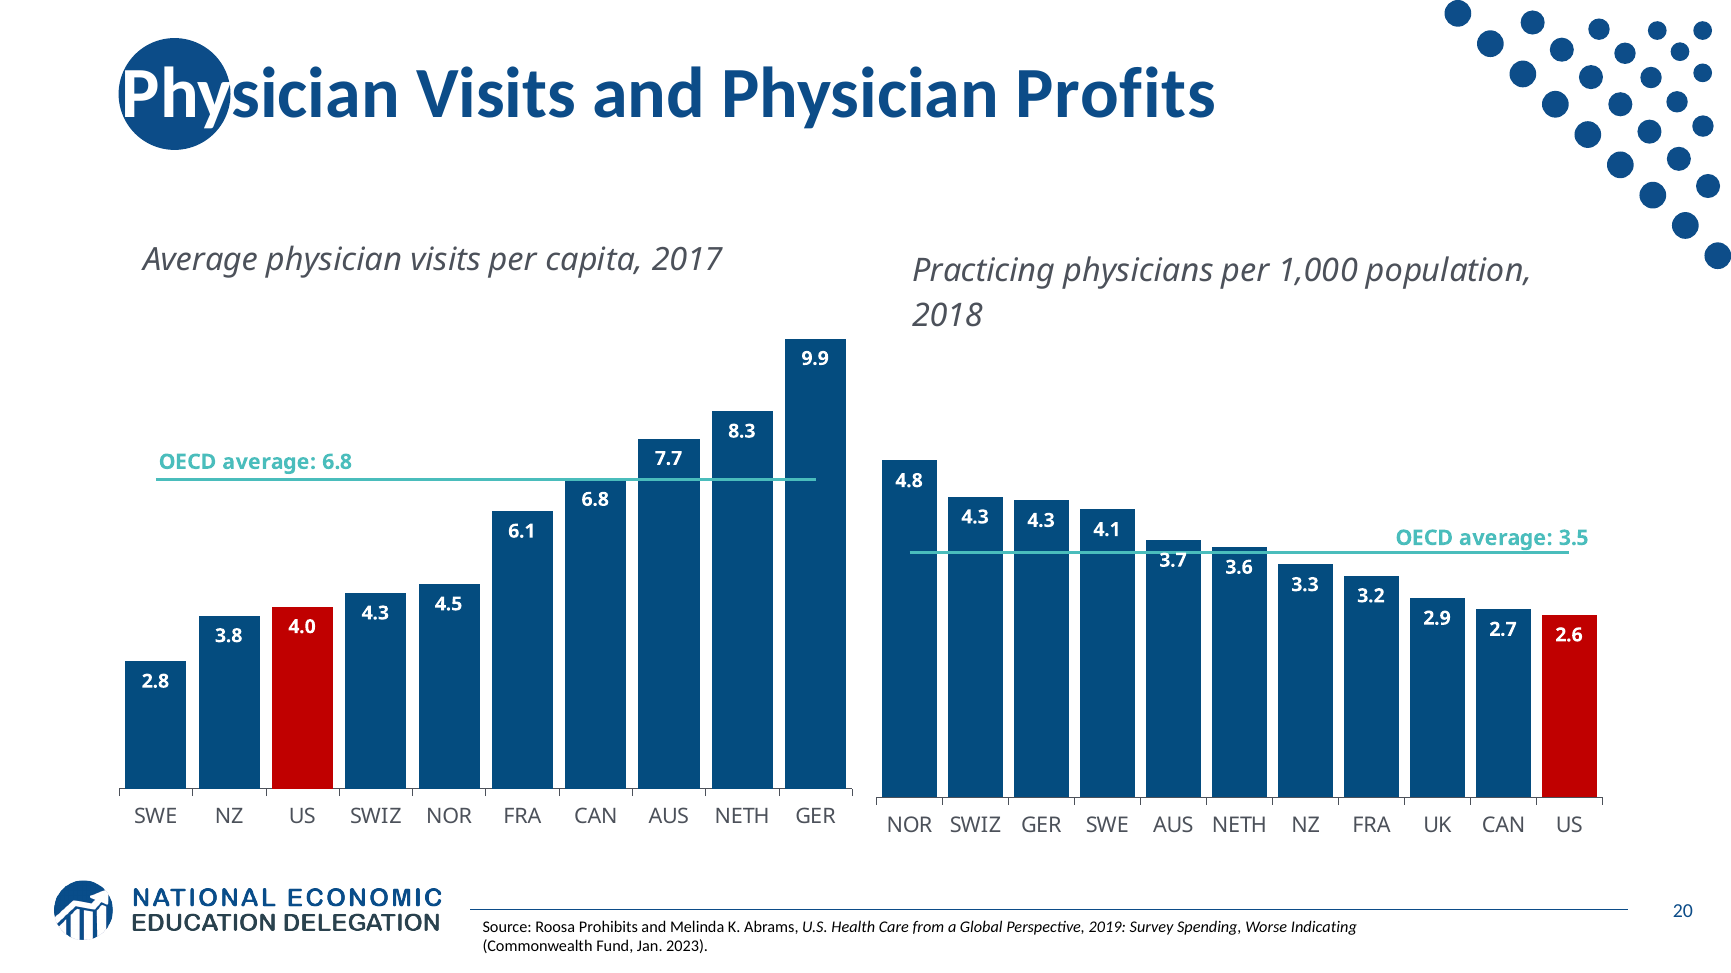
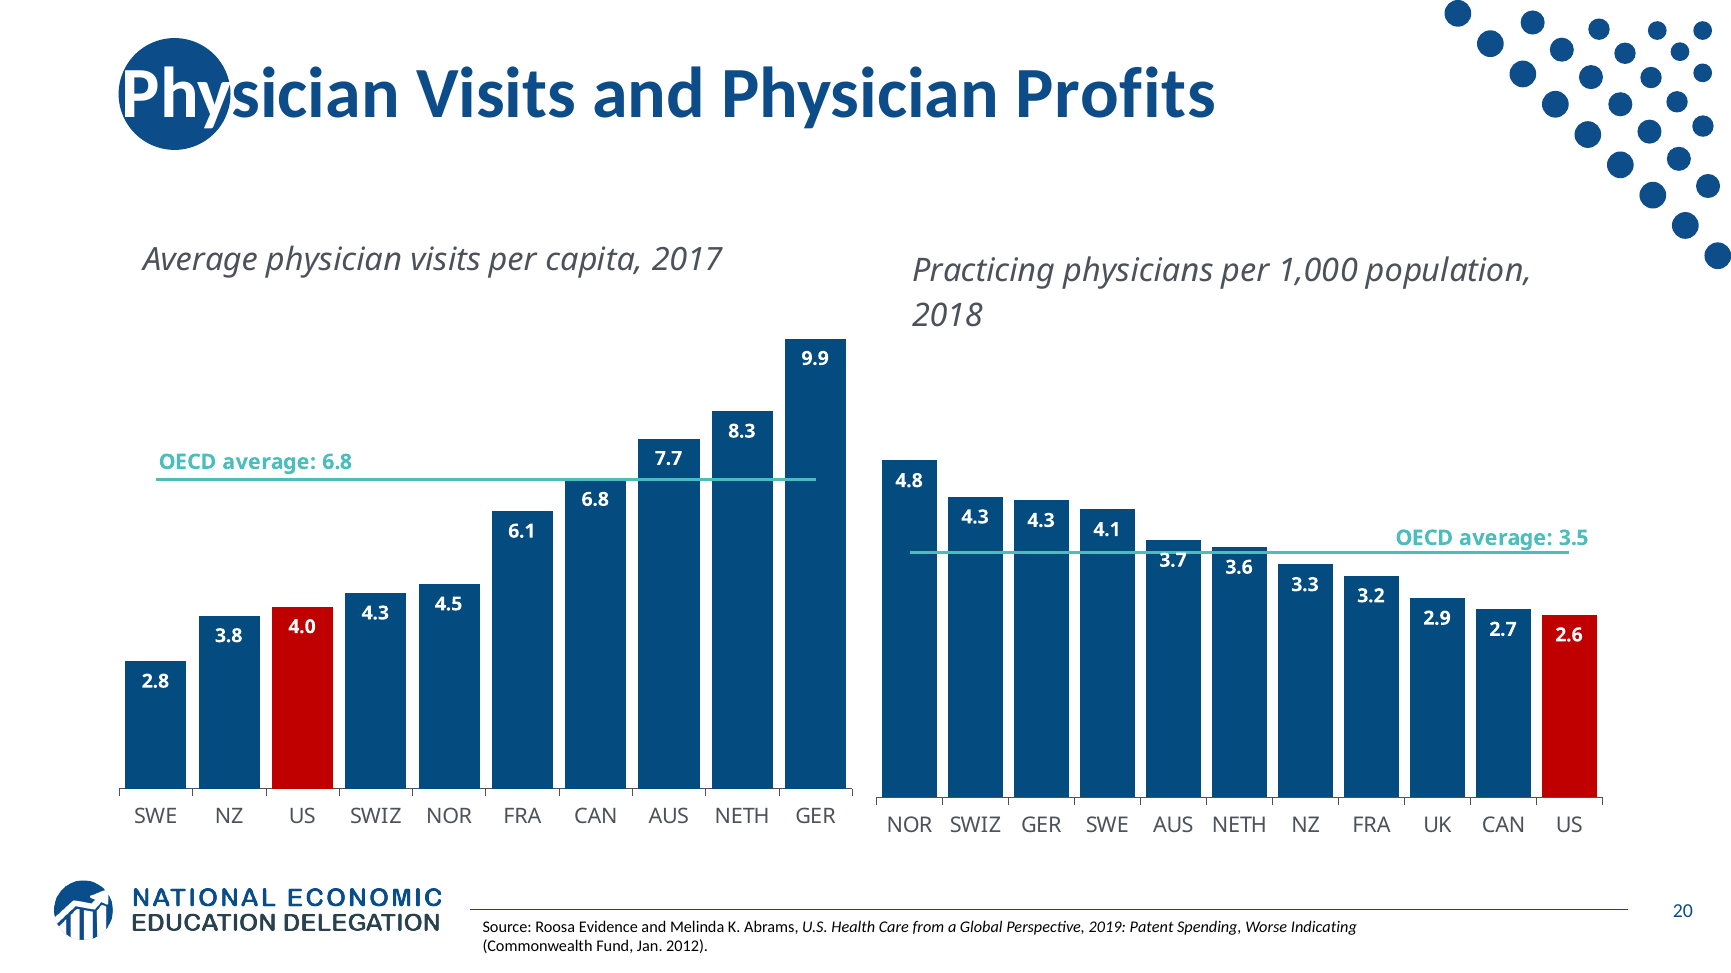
Prohibits: Prohibits -> Evidence (608, 928)
Survey: Survey -> Patent (1152, 928)
2023: 2023 -> 2012 (687, 947)
